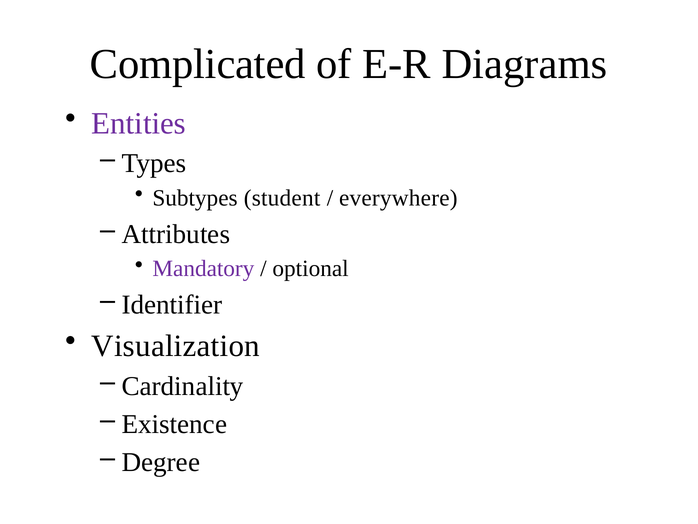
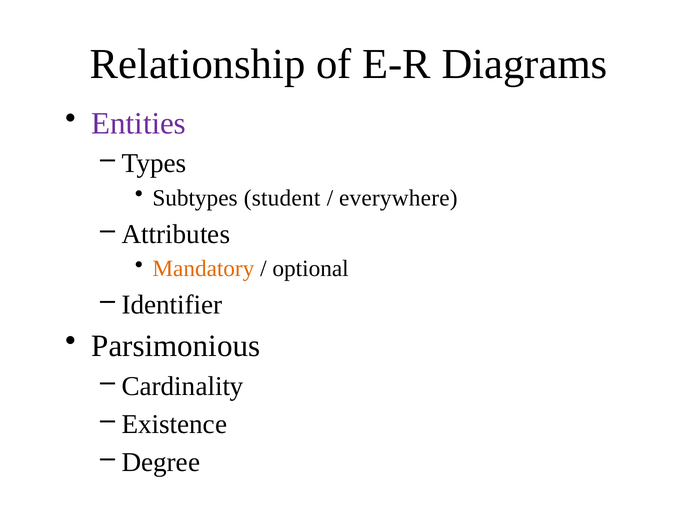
Complicated: Complicated -> Relationship (198, 64)
Mandatory colour: purple -> orange (203, 268)
Visualization: Visualization -> Parsimonious (176, 346)
